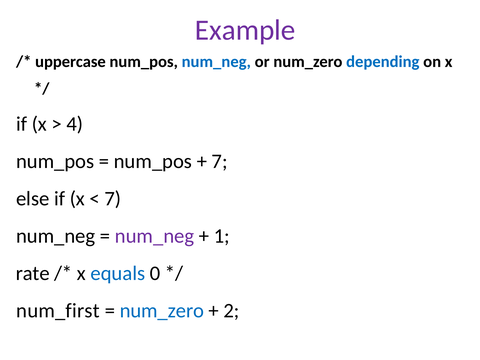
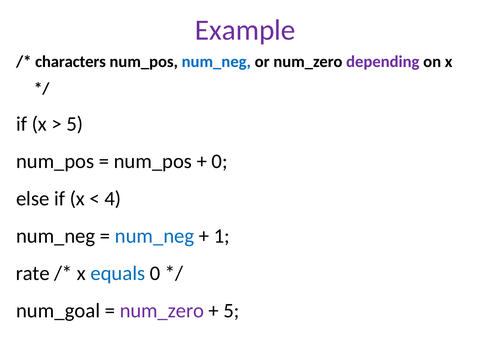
uppercase: uppercase -> characters (71, 62)
depending colour: blue -> purple (383, 62)
4: 4 -> 5 (75, 124)
7: 7 -> 0 (220, 161)
7: 7 -> 4 (113, 199)
num_neg colour: purple -> blue (155, 236)
num_first: num_first -> num_goal (58, 311)
num_zero colour: blue -> purple (162, 311)
2: 2 -> 5 (231, 311)
